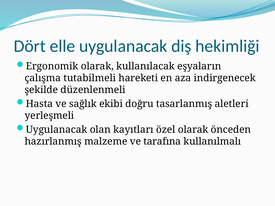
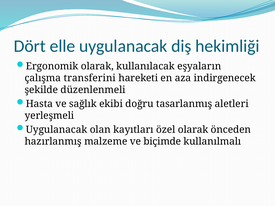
tutabilmeli: tutabilmeli -> transferini (90, 78)
tarafına: tarafına -> biçimde (162, 142)
